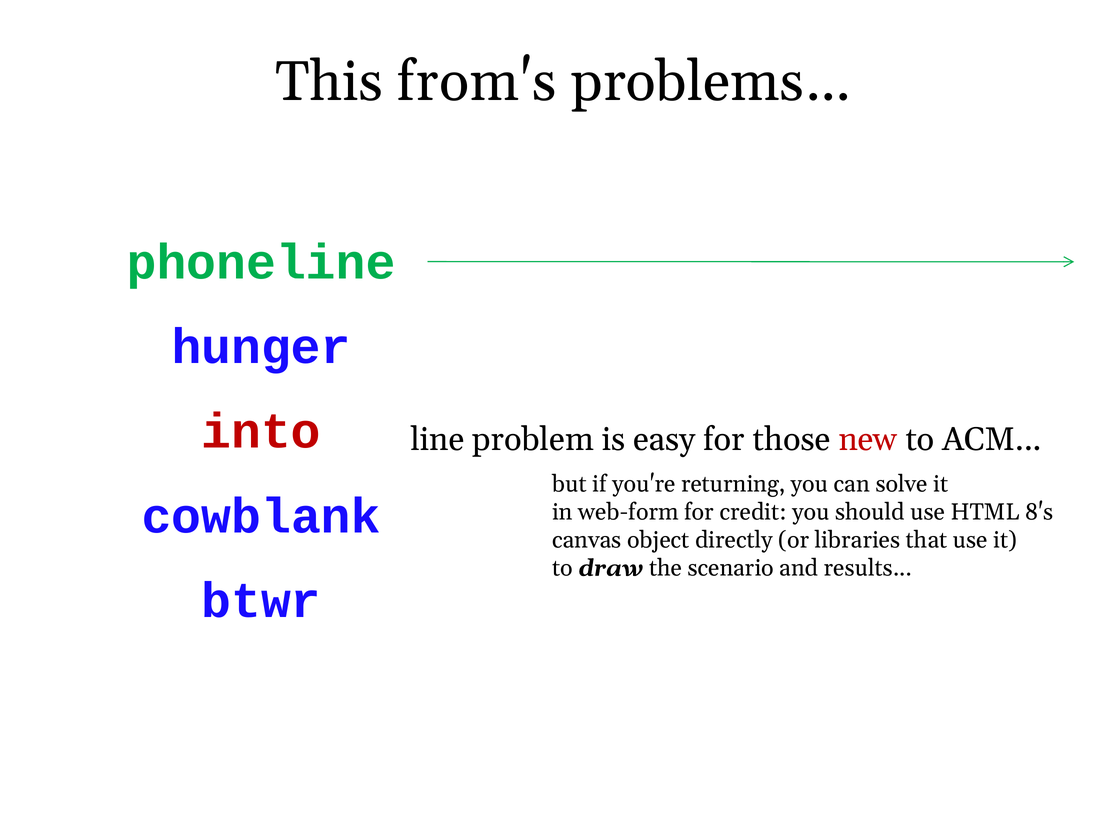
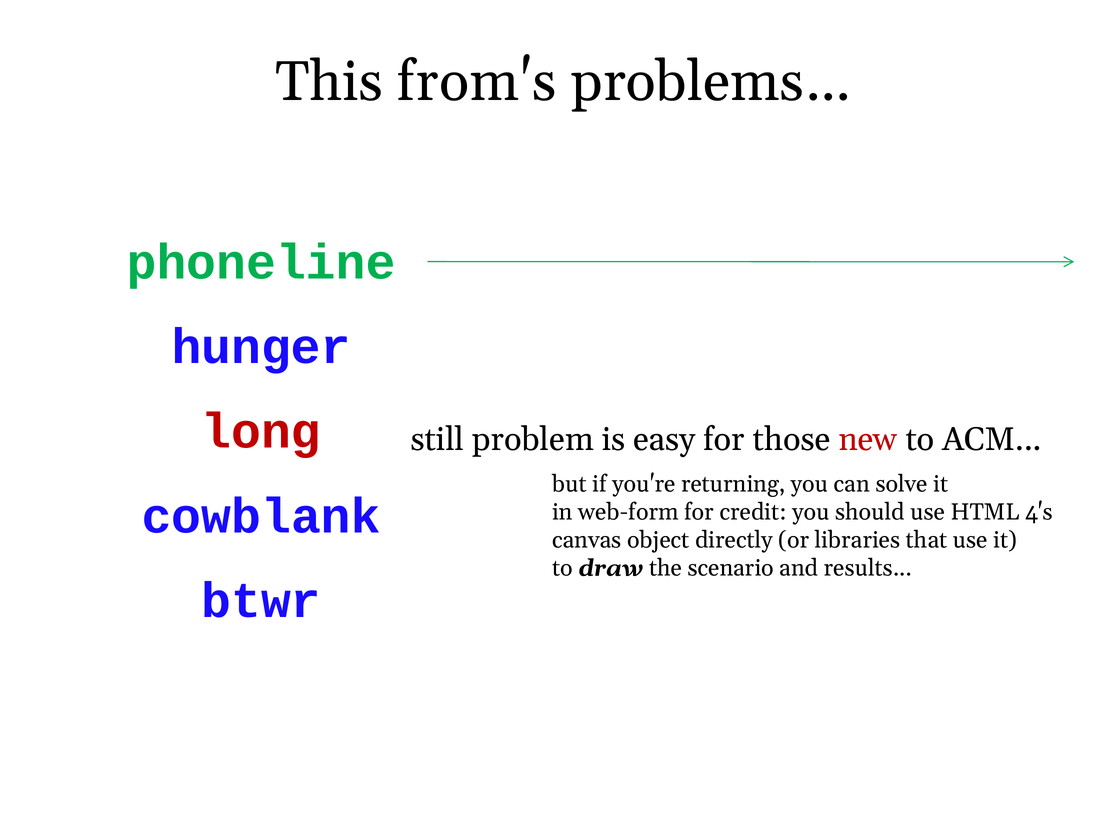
into: into -> long (261, 432)
line: line -> still (437, 440)
8's: 8's -> 4's (1039, 512)
